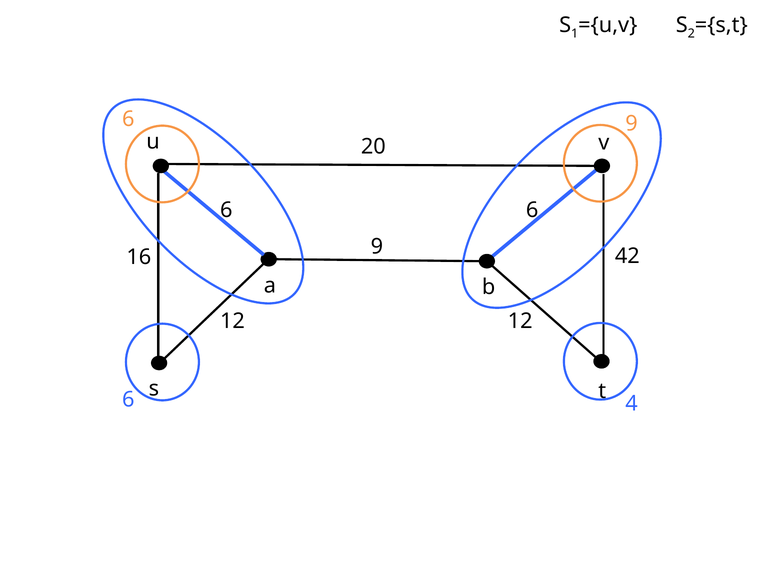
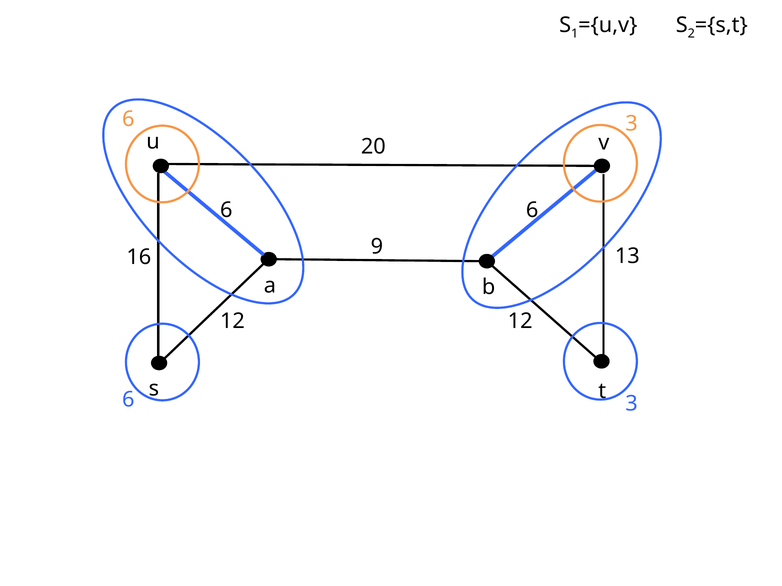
9: 9 -> 3 (632, 124)
42: 42 -> 13 (627, 256)
4: 4 -> 3 (632, 404)
